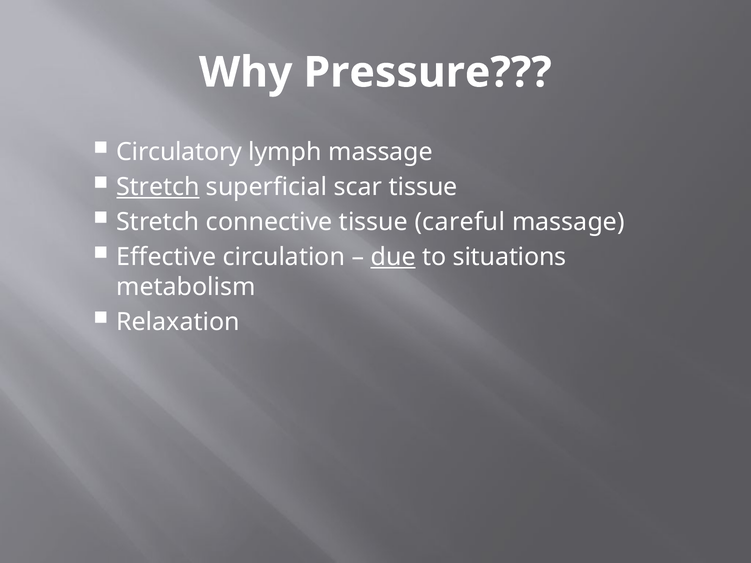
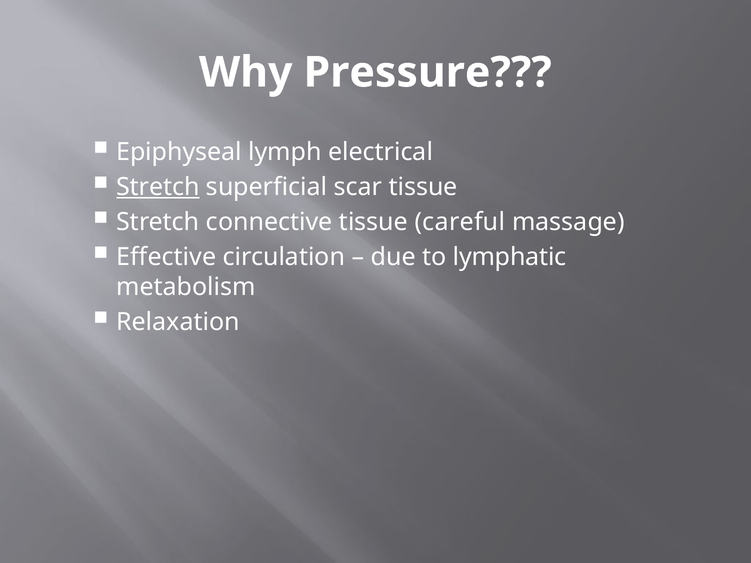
Circulatory: Circulatory -> Epiphyseal (179, 152)
lymph massage: massage -> electrical (381, 152)
due underline: present -> none (393, 257)
situations: situations -> lymphatic (510, 257)
